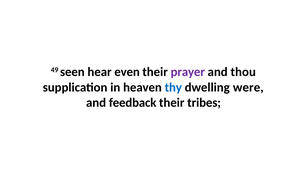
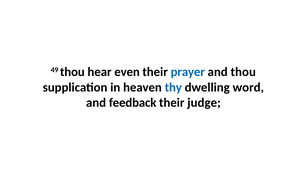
49 seen: seen -> thou (72, 72)
prayer colour: purple -> blue (188, 72)
were: were -> word (248, 87)
tribes: tribes -> judge (204, 103)
